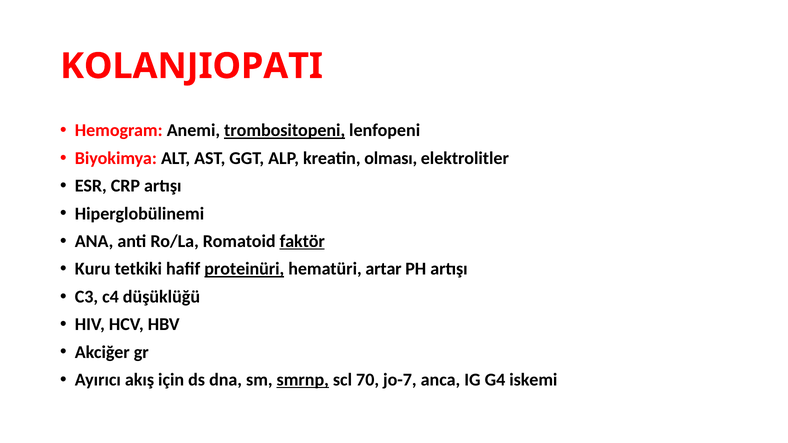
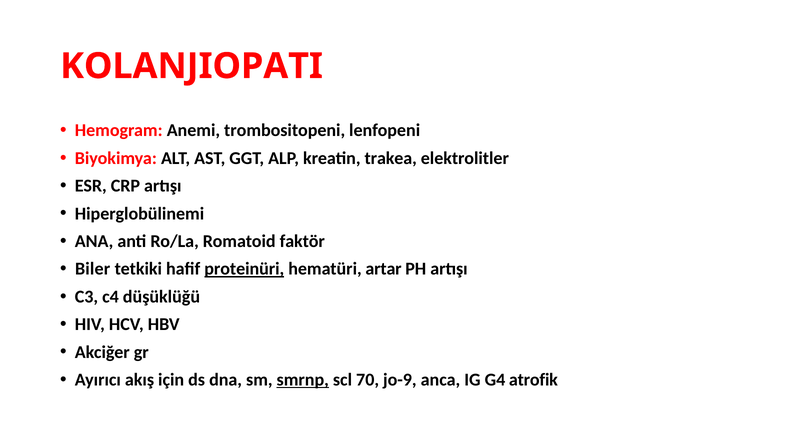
trombositopeni underline: present -> none (285, 131)
olması: olması -> trakea (391, 158)
faktör underline: present -> none (302, 241)
Kuru: Kuru -> Biler (93, 269)
jo-7: jo-7 -> jo-9 (400, 380)
iskemi: iskemi -> atrofik (533, 380)
